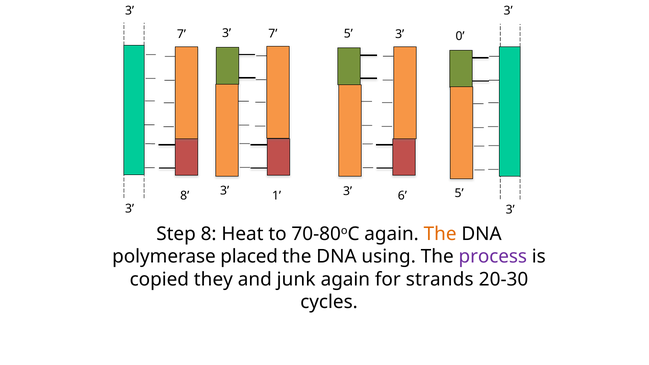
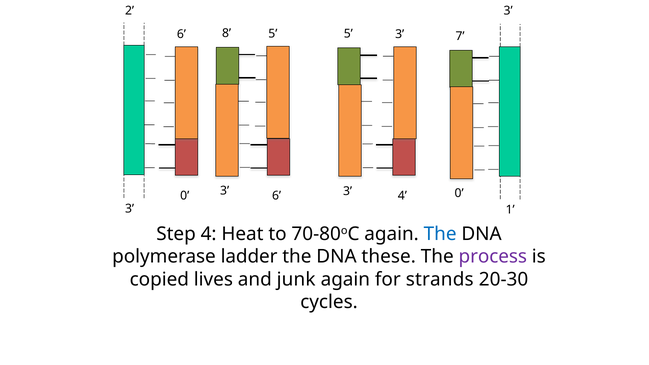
3: 3 -> 2 (130, 11)
3: 3 -> 8 (227, 33)
7: 7 -> 5 (273, 34)
7: 7 -> 6 (181, 34)
0: 0 -> 7 (460, 36)
5: 5 -> 0 (459, 193)
8: 8 -> 0 (185, 196)
1: 1 -> 6 (277, 196)
6: 6 -> 4 (402, 196)
3: 3 -> 1 (510, 210)
Step 8: 8 -> 4 (209, 234)
The colour: orange -> blue (440, 234)
placed: placed -> ladder (249, 257)
using: using -> these (389, 257)
they: they -> lives (213, 279)
